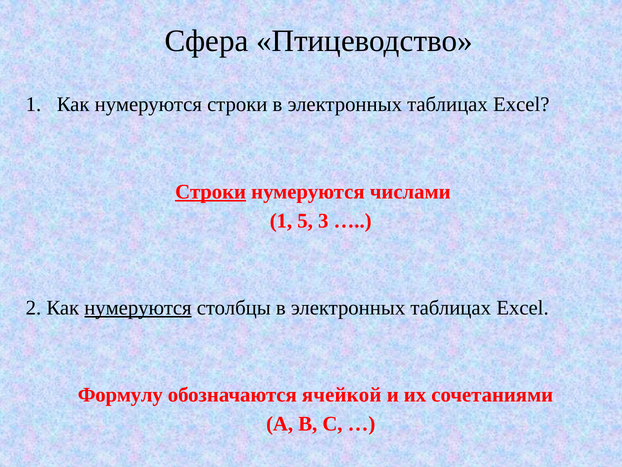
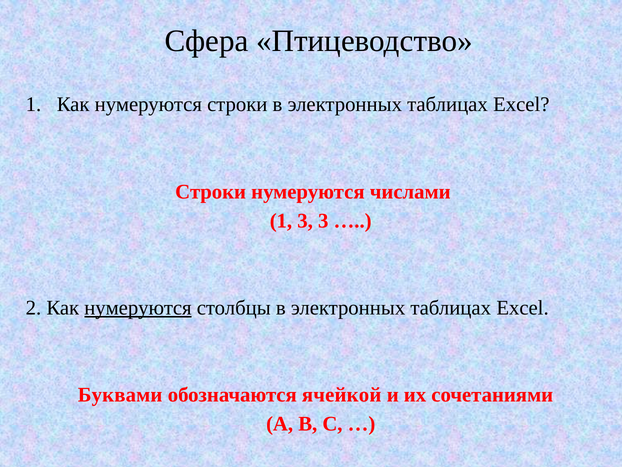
Строки underline: present -> none (211, 192)
1 5: 5 -> 3 (305, 221)
Формулу: Формулу -> Буквами (120, 395)
